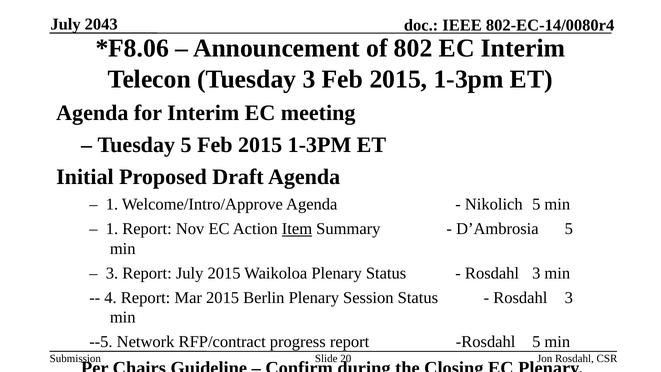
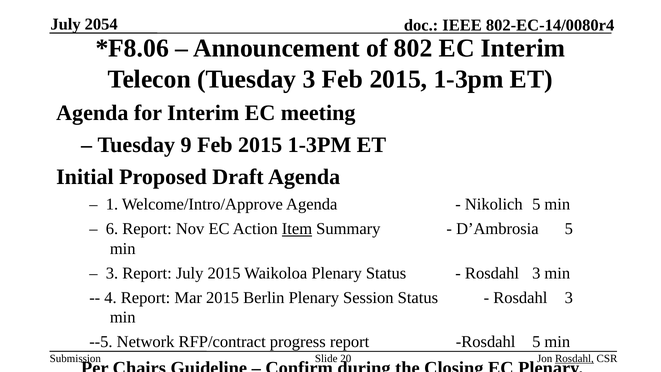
2043: 2043 -> 2054 (101, 24)
Tuesday 5: 5 -> 9 (186, 145)
1: 1 -> 6 (112, 229)
Rosdahl underline: none -> present (574, 358)
